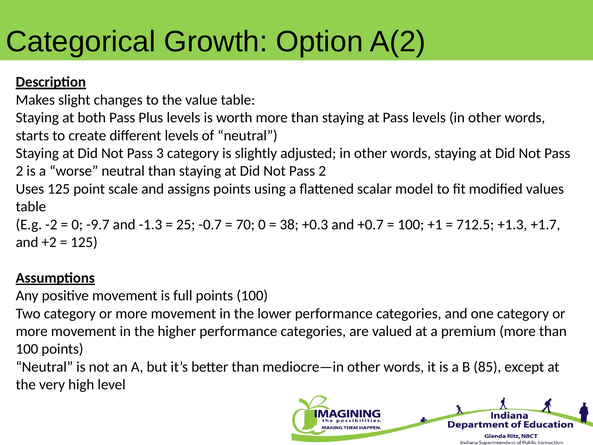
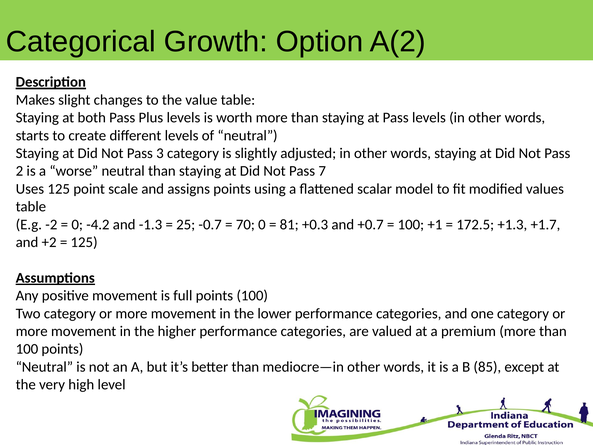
2: 2 -> 7 (322, 171)
-9.7: -9.7 -> -4.2 (98, 224)
38: 38 -> 81 (289, 224)
712.5: 712.5 -> 172.5 (475, 224)
